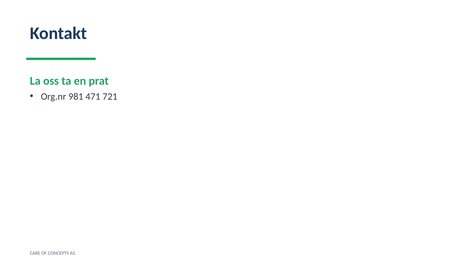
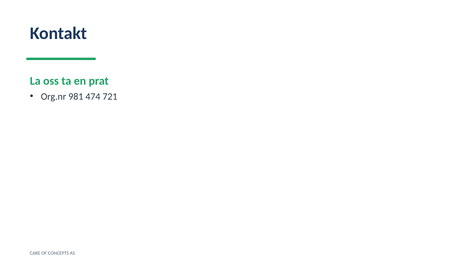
471: 471 -> 474 (93, 96)
